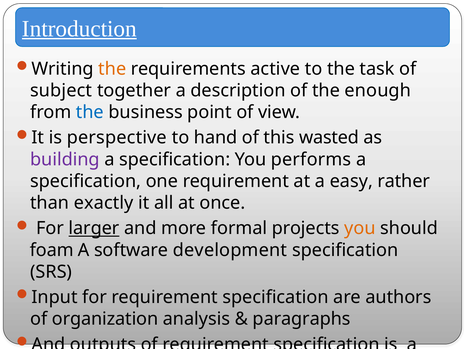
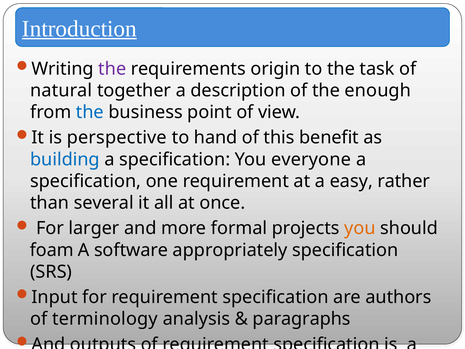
the colour: orange -> purple (112, 69)
active: active -> origin (275, 69)
subject: subject -> natural (61, 90)
wasted: wasted -> benefit (329, 138)
building colour: purple -> blue (65, 159)
performs: performs -> everyone (311, 159)
exactly: exactly -> several (104, 203)
larger underline: present -> none (94, 228)
development: development -> appropriately (230, 250)
organization: organization -> terminology (105, 319)
